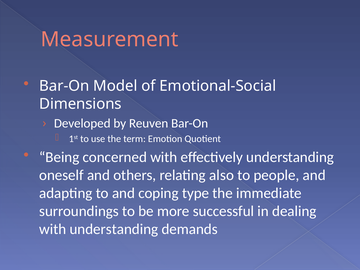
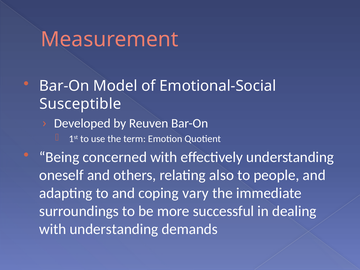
Dimensions: Dimensions -> Susceptible (80, 104)
type: type -> vary (195, 193)
